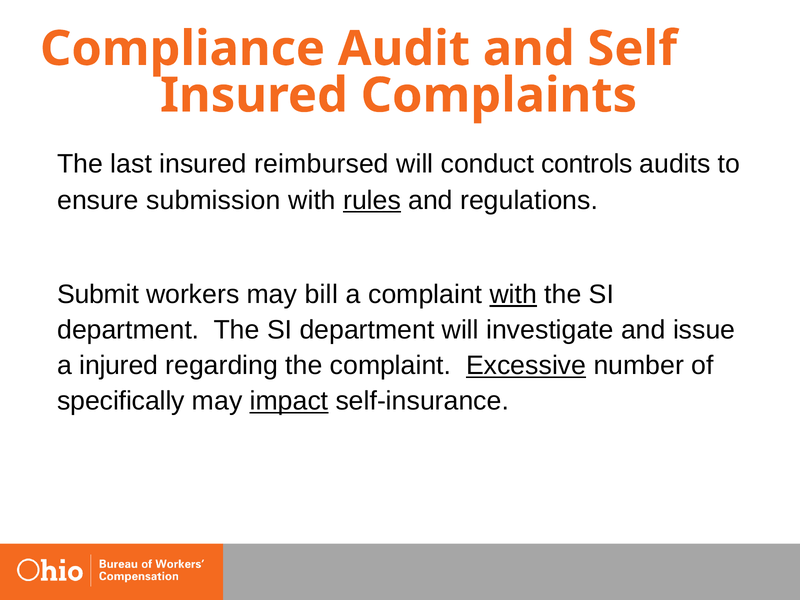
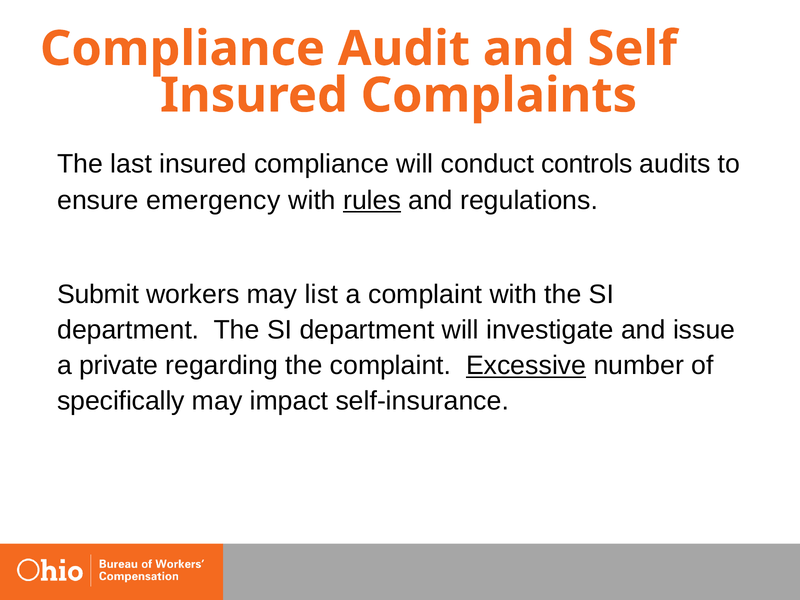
insured reimbursed: reimbursed -> compliance (322, 164)
submission: submission -> emergency (213, 200)
bill: bill -> list (321, 295)
with underline: present -> none (513, 295)
injured: injured -> private (119, 366)
impact underline: present -> none (289, 401)
